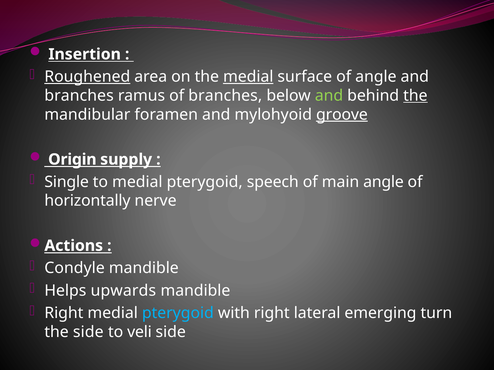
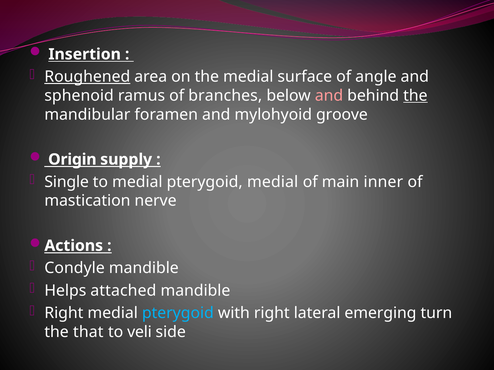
medial underline: present -> none (248, 77)
branches: branches -> sphenoid (79, 96)
and colour: light green -> pink (329, 96)
groove underline: present -> none (342, 115)
pterygoid speech: speech -> medial (273, 182)
main angle: angle -> inner (383, 182)
horizontally: horizontally -> mastication (87, 201)
upwards: upwards -> attached (123, 291)
the side: side -> that (88, 332)
